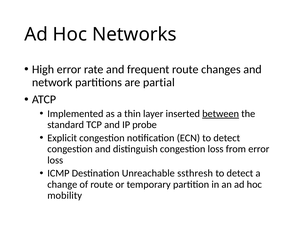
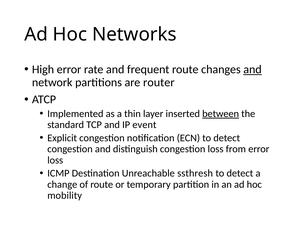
and underline: none -> present (252, 69)
partial: partial -> router (159, 82)
probe: probe -> event (144, 125)
